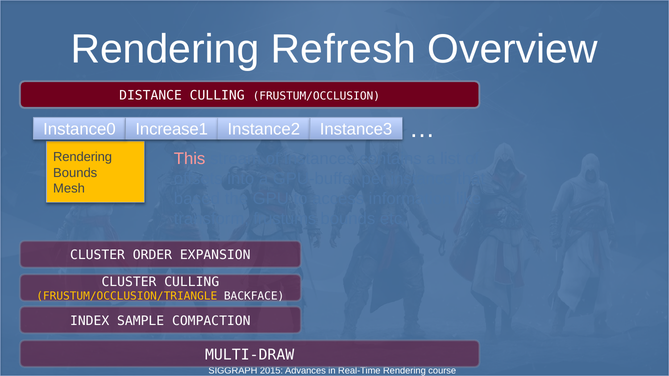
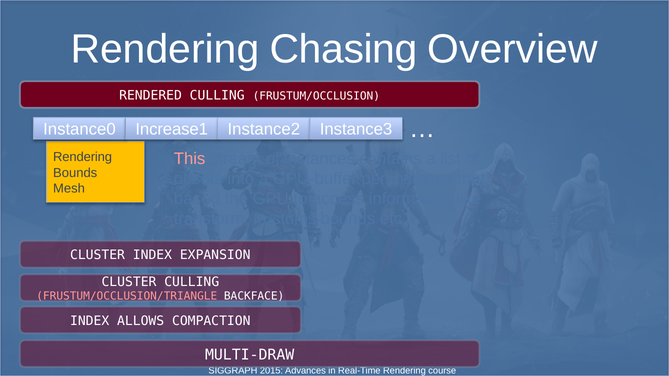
Refresh: Refresh -> Chasing (344, 49)
DISTANCE: DISTANCE -> RENDERED (151, 96)
CLUSTER ORDER: ORDER -> INDEX (152, 255)
FRUSTUM/OCCLUSION/TRIANGLE colour: yellow -> pink (127, 296)
SAMPLE: SAMPLE -> ALLOWS (141, 321)
